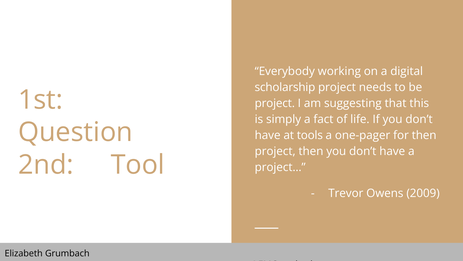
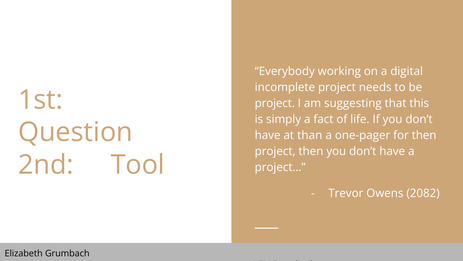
scholarship: scholarship -> incomplete (285, 87)
tools: tools -> than (310, 135)
2009: 2009 -> 2082 (423, 193)
